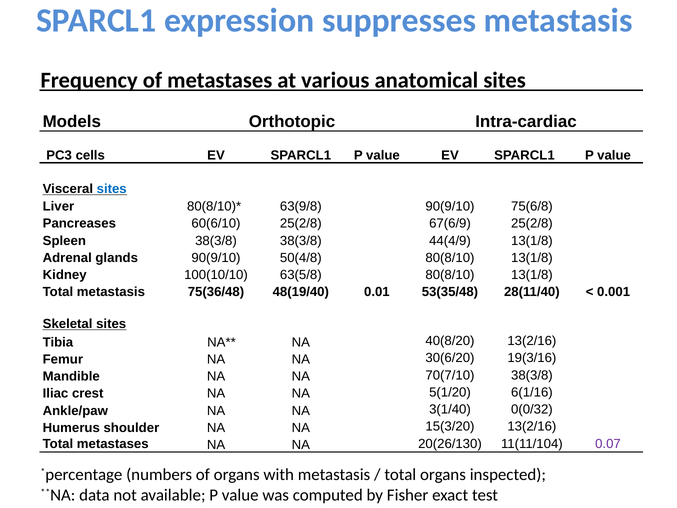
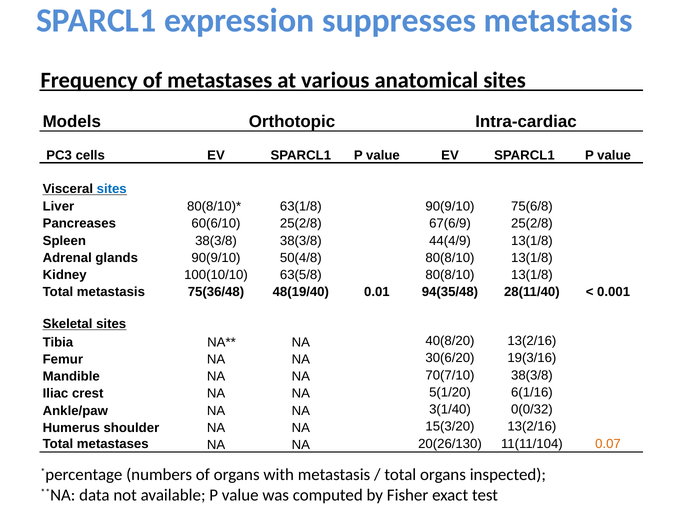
63(9/8: 63(9/8 -> 63(1/8 (301, 206)
53(35/48: 53(35/48 -> 94(35/48 (450, 292)
0.07 colour: purple -> orange (608, 444)
